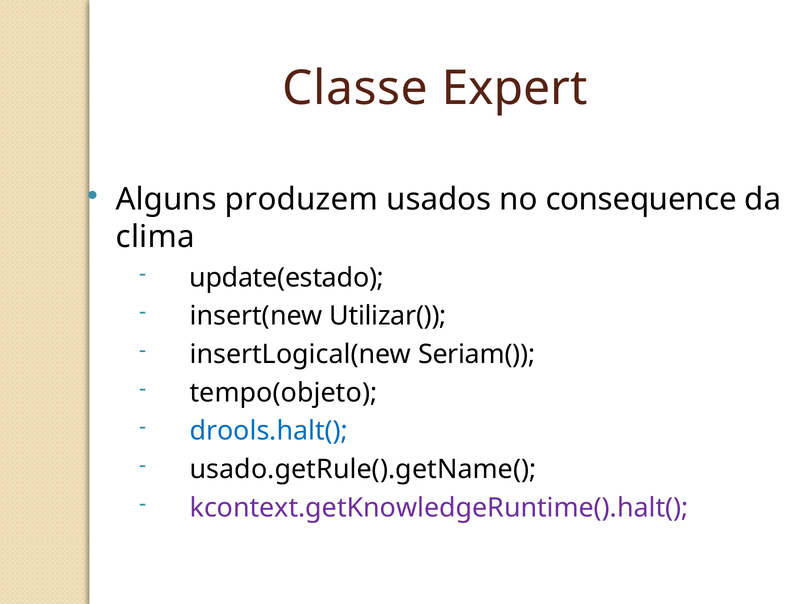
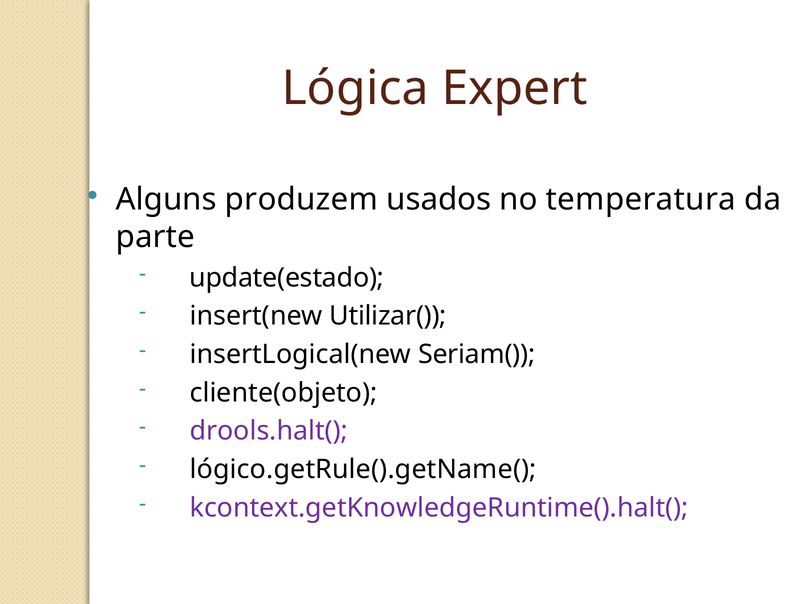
Classe: Classe -> Lógica (355, 88)
consequence: consequence -> temperatura (641, 199)
clima: clima -> parte (155, 237)
tempo(objeto: tempo(objeto -> cliente(objeto (284, 393)
drools.halt( colour: blue -> purple (269, 431)
usado.getRule().getName(: usado.getRule().getName( -> lógico.getRule().getName( (363, 470)
